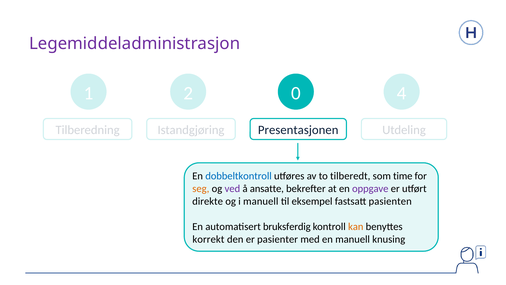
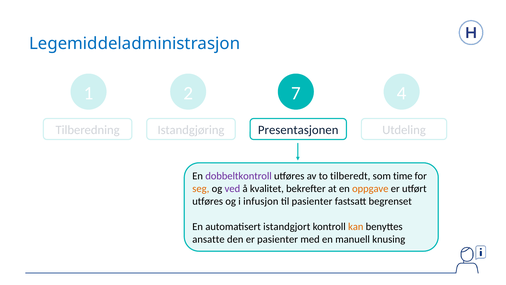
Legemiddeladministrasjon colour: purple -> blue (135, 44)
0: 0 -> 7 (296, 93)
dobbeltkontroll colour: blue -> purple (239, 176)
ansatte: ansatte -> kvalitet (267, 188)
oppgave colour: purple -> orange (370, 188)
direkte: direkte -> utføres (208, 201)
i manuell: manuell -> infusjon (261, 201)
til eksempel: eksempel -> pasienter (312, 201)
pasienten: pasienten -> begrenset (390, 201)
bruksferdig: bruksferdig -> istandgjort (287, 226)
korrekt: korrekt -> ansatte (208, 239)
